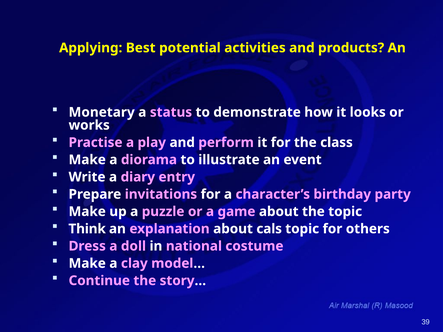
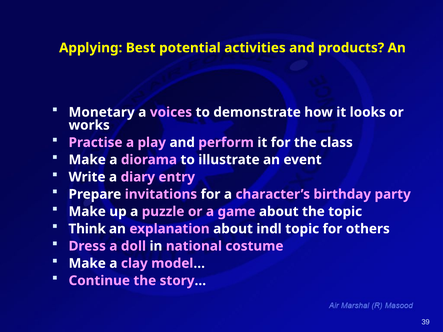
status: status -> voices (171, 112)
cals: cals -> indl (269, 229)
